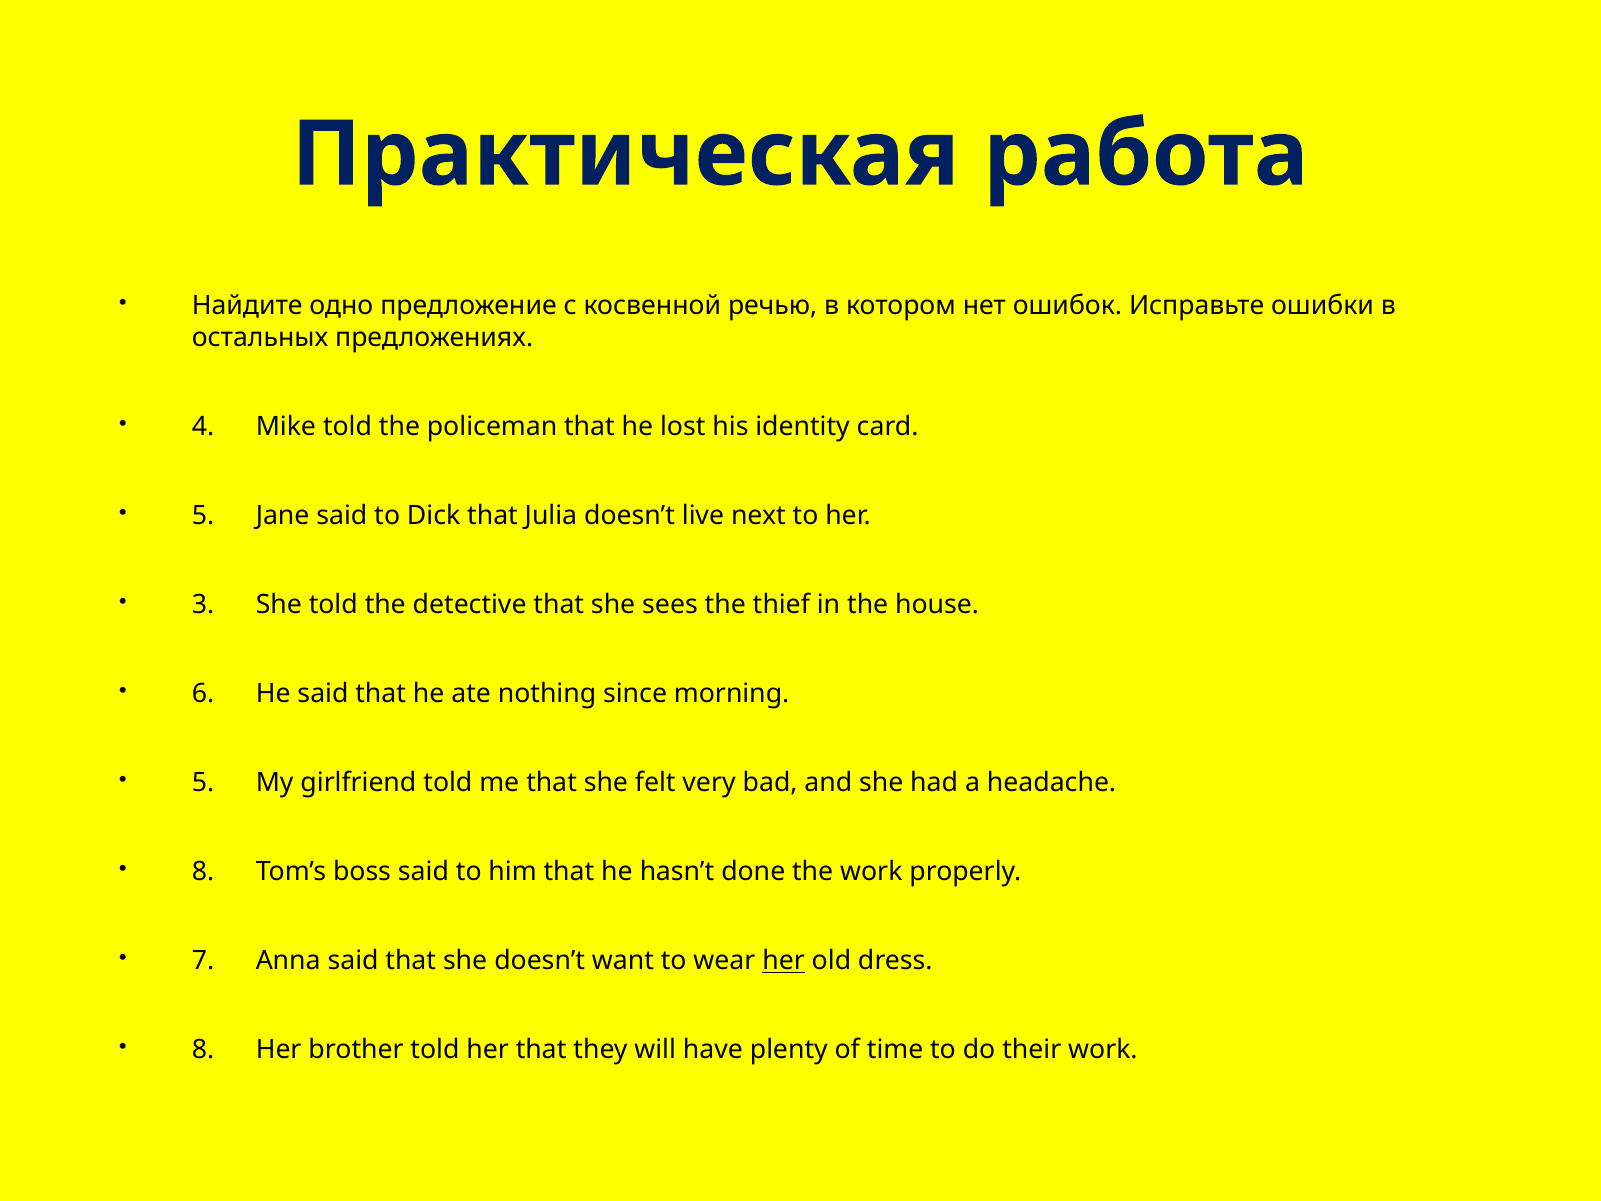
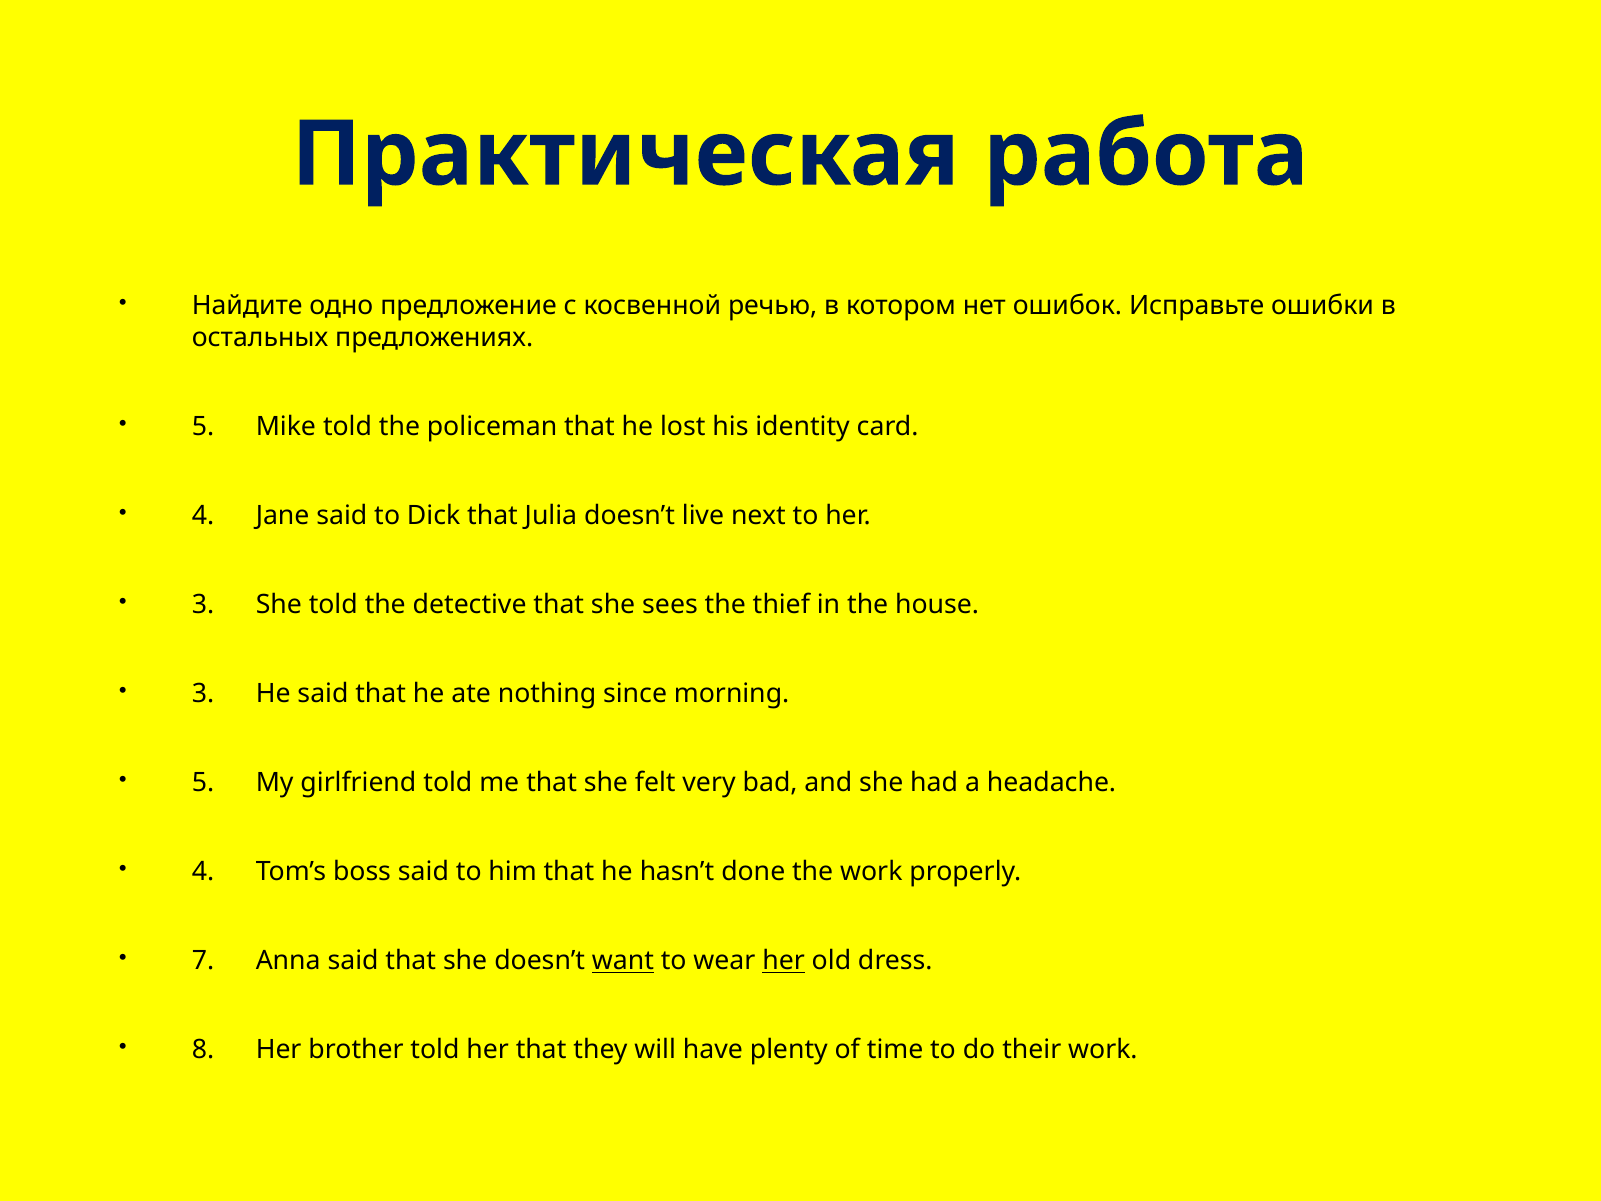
4: 4 -> 5 (203, 427)
5: 5 -> 4 (203, 516)
6: 6 -> 3 (203, 694)
8: 8 -> 4 (203, 872)
want underline: none -> present (623, 961)
